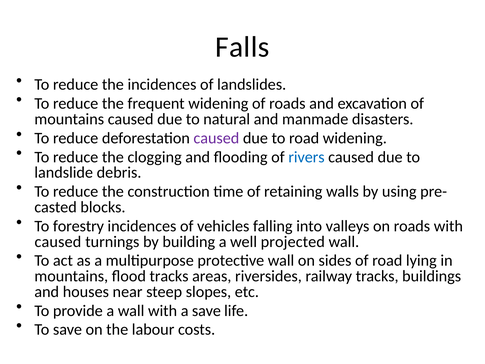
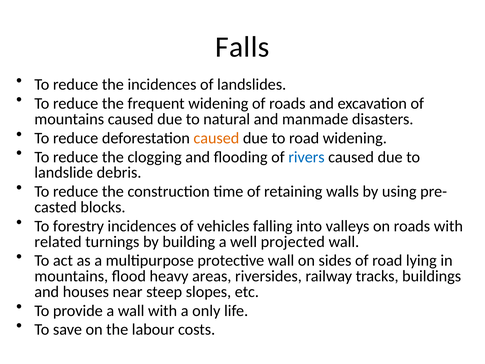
caused colour: purple -> orange (216, 138)
caused: caused -> related (58, 241)
flood tracks: tracks -> heavy (169, 276)
a save: save -> only (206, 310)
